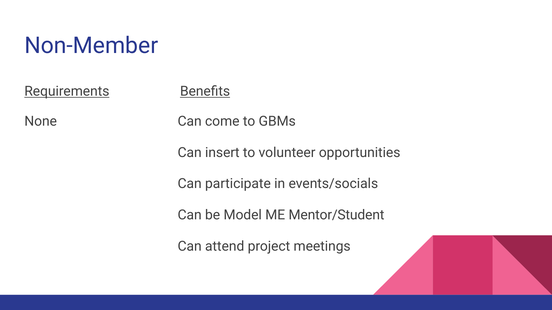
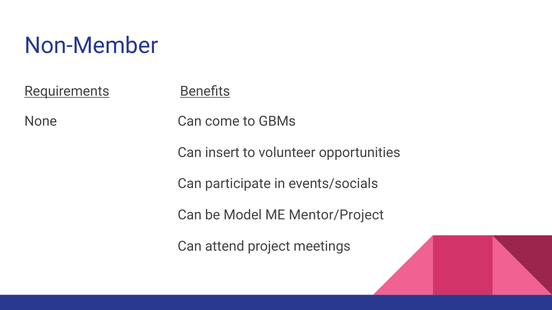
Mentor/Student: Mentor/Student -> Mentor/Project (336, 215)
